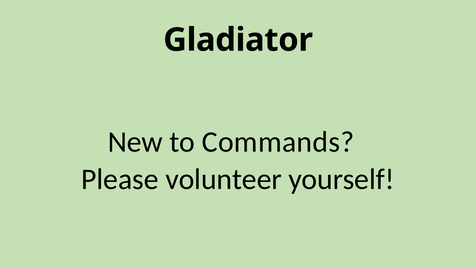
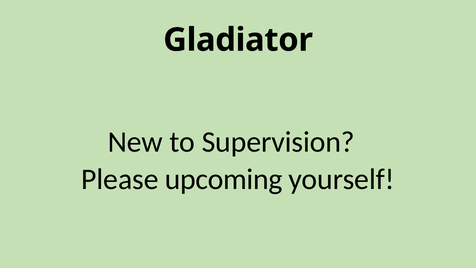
Commands: Commands -> Supervision (278, 142)
volunteer: volunteer -> upcoming (224, 179)
